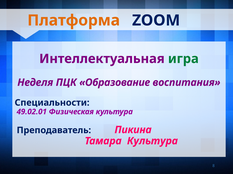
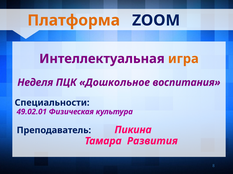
игра colour: green -> orange (183, 59)
Образование: Образование -> Дошкольное (115, 83)
Тамара Культура: Культура -> Развития (152, 142)
